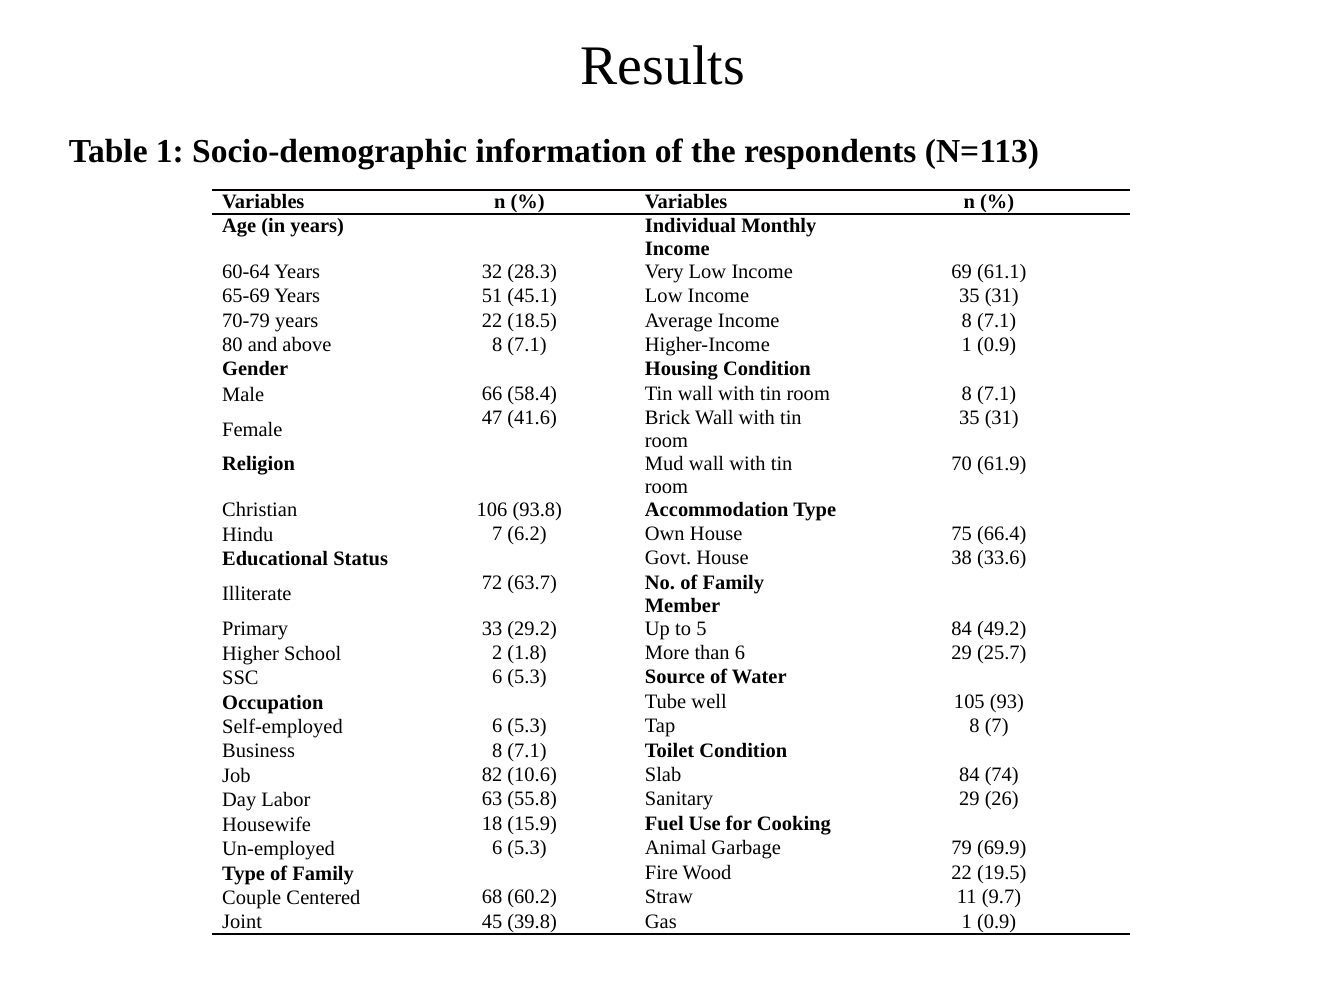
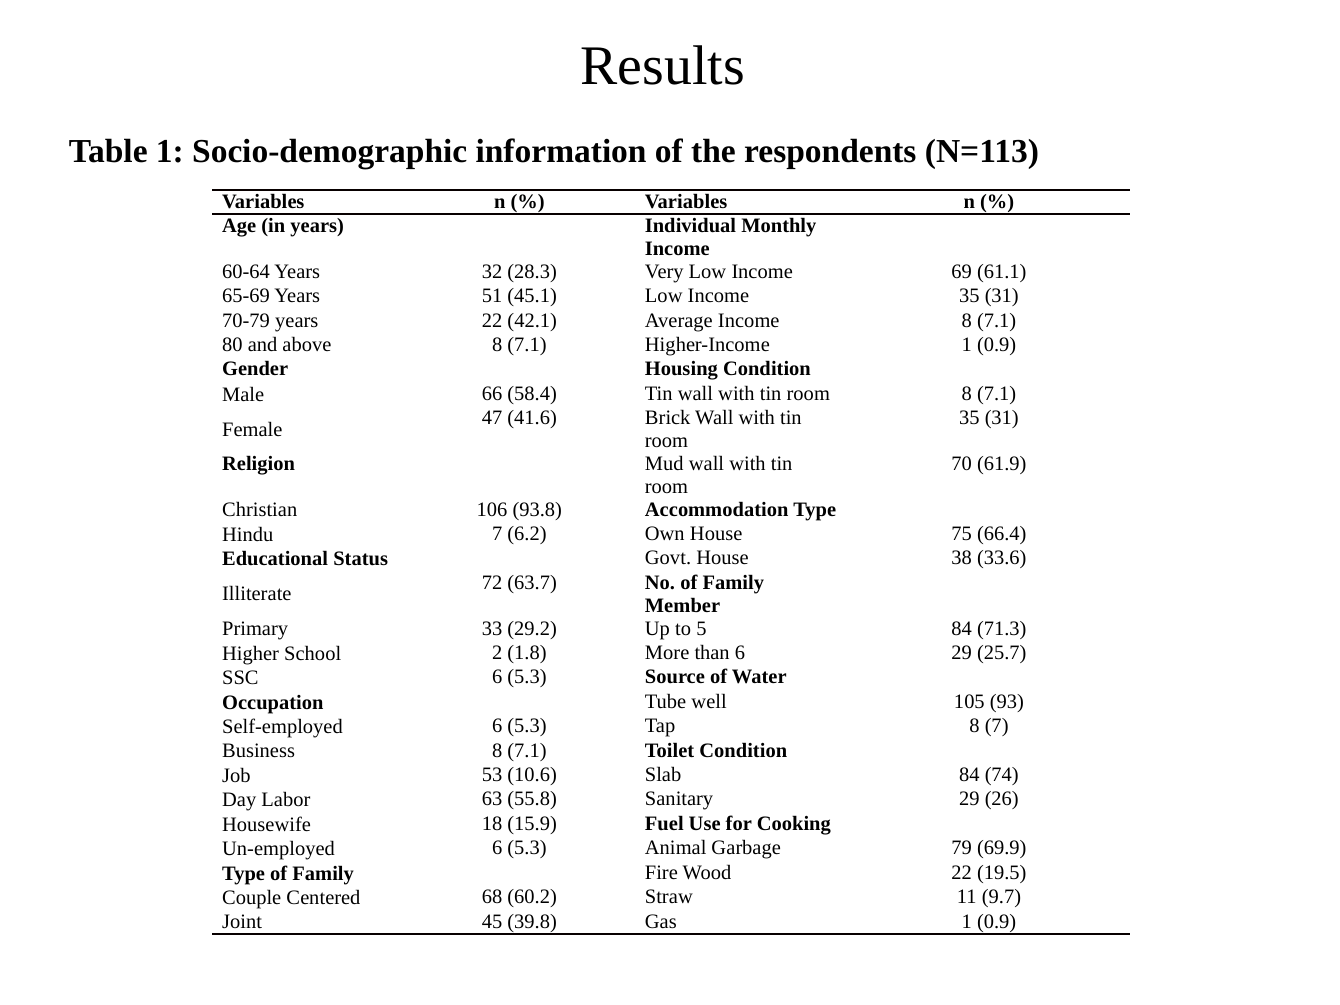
18.5: 18.5 -> 42.1 (532, 320)
49.2: 49.2 -> 71.3 (1002, 628)
82: 82 -> 53 (492, 775)
